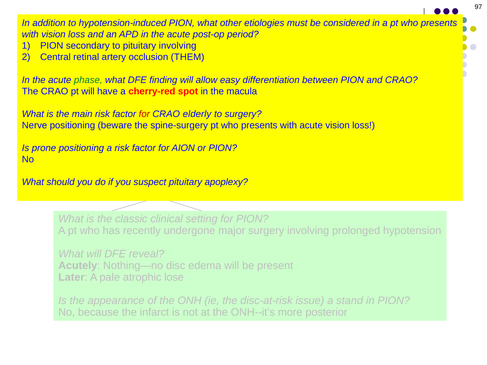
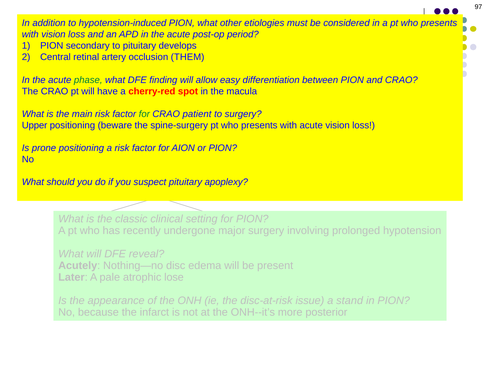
pituitary involving: involving -> develops (178, 46)
for colour: red -> green (144, 114)
elderly: elderly -> patient (197, 114)
Nerve: Nerve -> Upper (35, 125)
